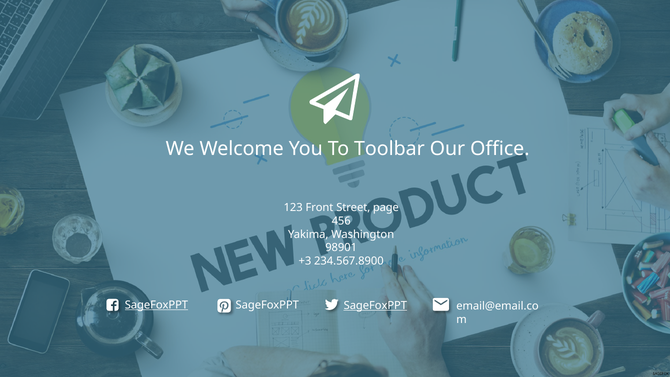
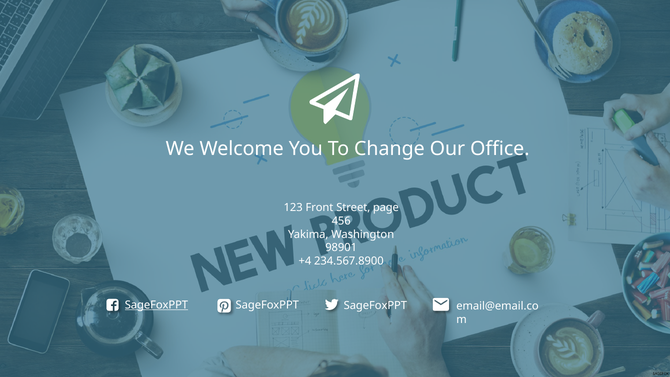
Toolbar: Toolbar -> Change (389, 149)
+3: +3 -> +4 (305, 261)
SageFoxPPT underline: present -> none (375, 305)
